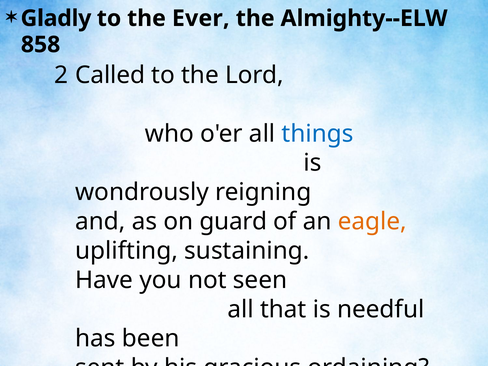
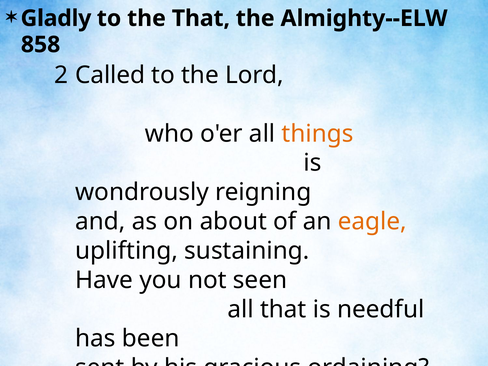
the Ever: Ever -> That (201, 18)
things colour: blue -> orange (318, 134)
guard: guard -> about (233, 221)
